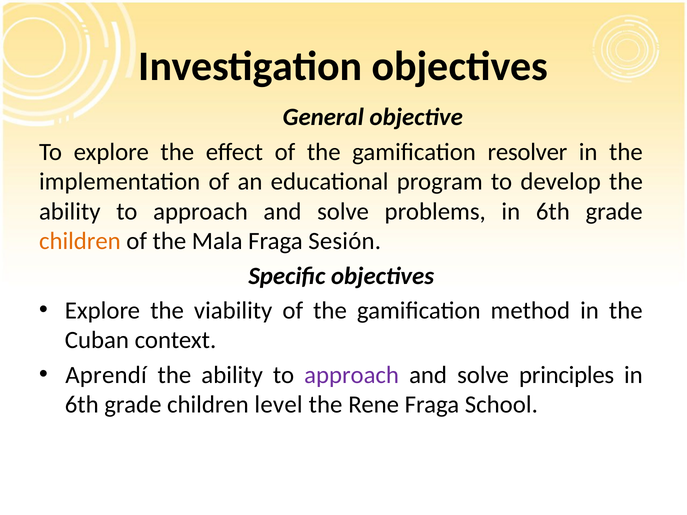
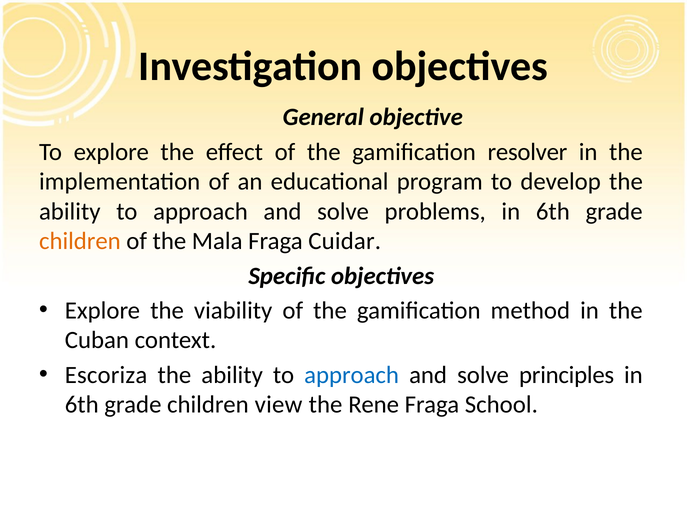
Sesión: Sesión -> Cuidar (345, 241)
Aprendí: Aprendí -> Escoriza (106, 375)
approach colour: purple -> blue (352, 375)
level: level -> view (279, 405)
